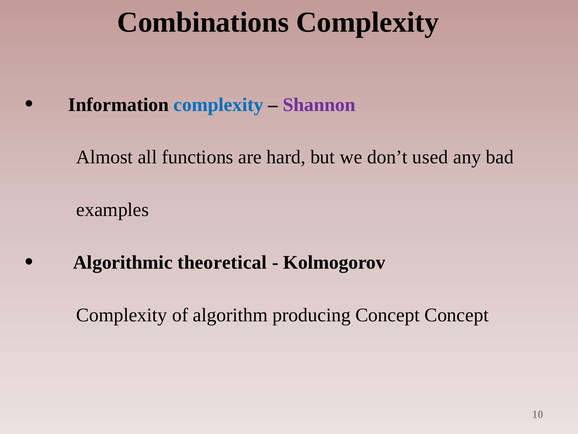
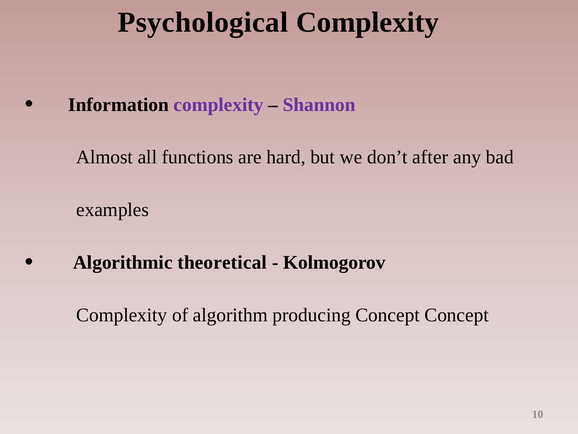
Combinations: Combinations -> Psychological (203, 22)
complexity colour: blue -> purple (219, 105)
used: used -> after (430, 157)
